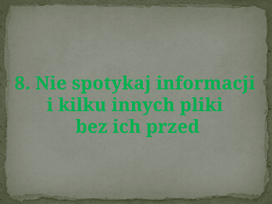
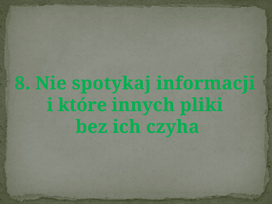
kilku: kilku -> które (82, 105)
przed: przed -> czyha (173, 127)
